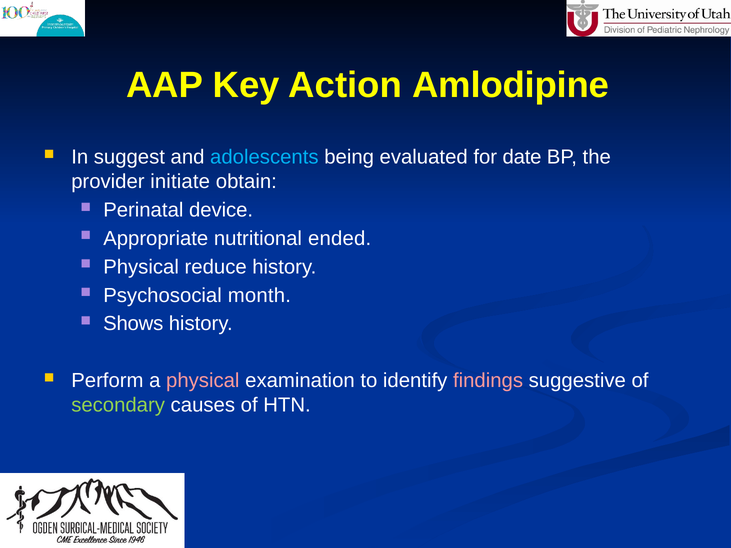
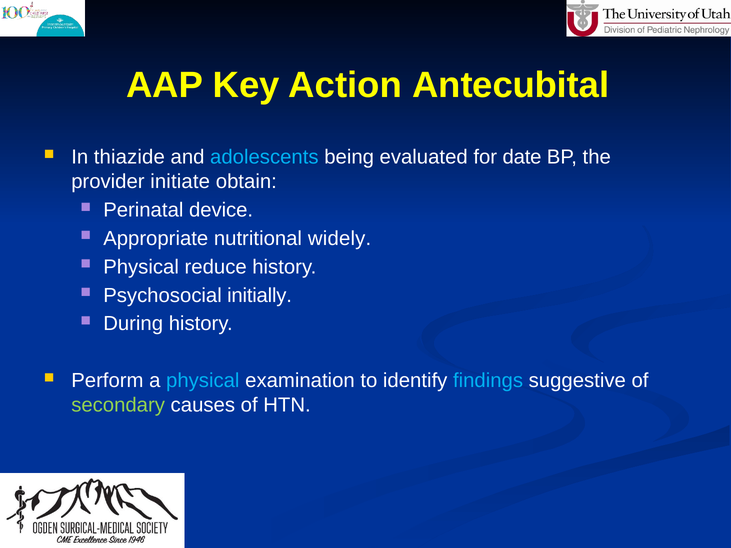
Amlodipine: Amlodipine -> Antecubital (511, 85)
suggest: suggest -> thiazide (129, 157)
ended: ended -> widely (340, 239)
month: month -> initially (260, 295)
Shows: Shows -> During (133, 324)
physical colour: pink -> light blue (203, 381)
findings colour: pink -> light blue (488, 381)
